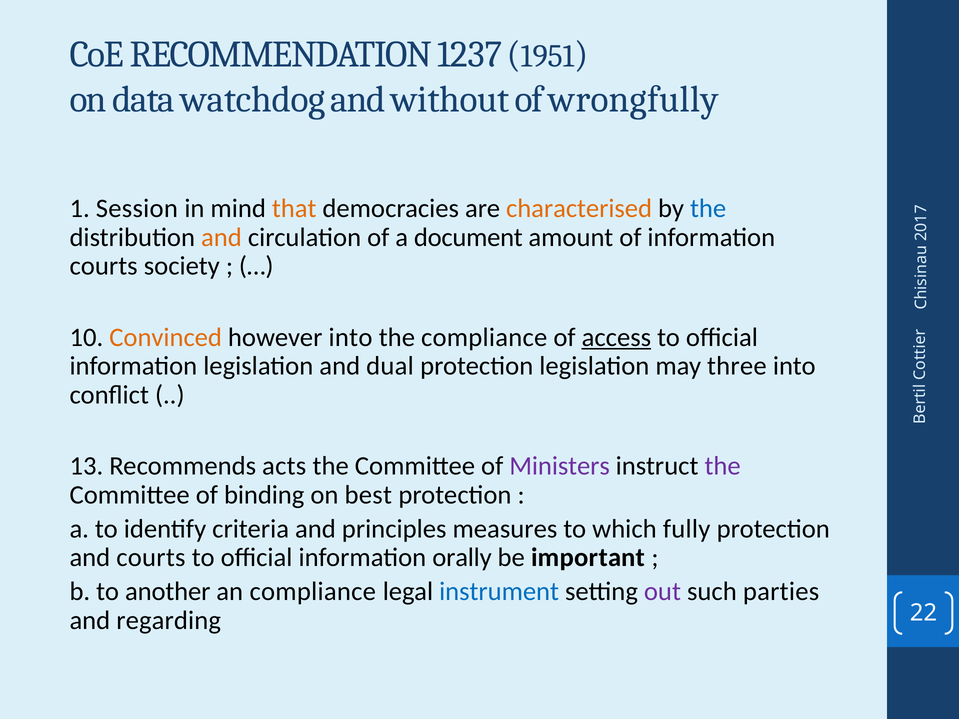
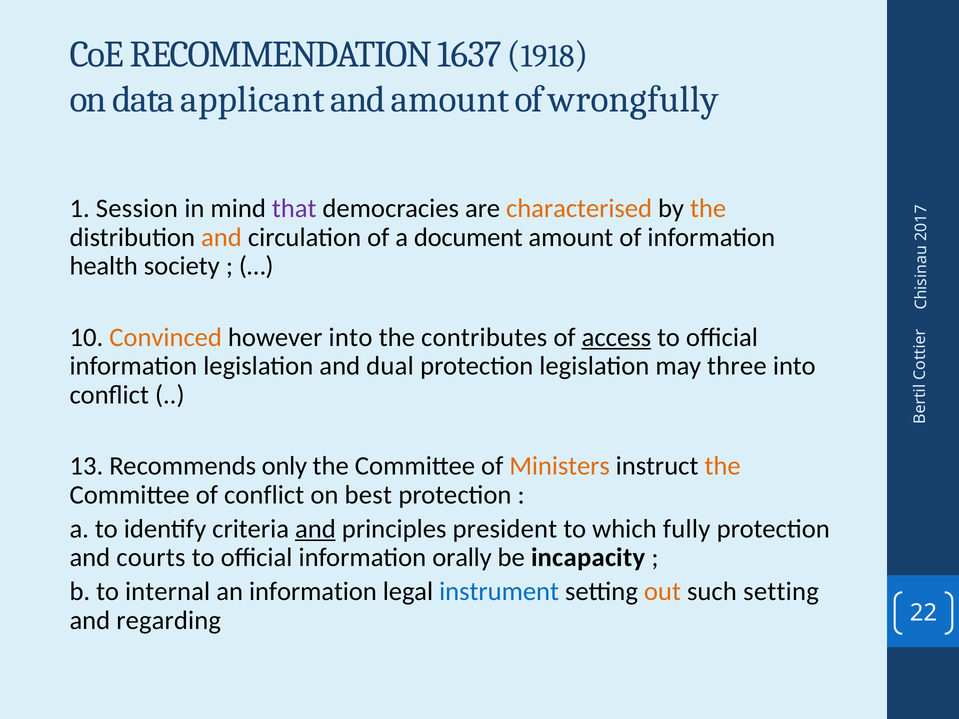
1237: 1237 -> 1637 (470, 55)
1951: 1951 -> 1918 (548, 56)
watchdog: watchdog -> applicant (253, 99)
and without: without -> amount (450, 99)
that colour: orange -> purple (294, 209)
the colour: blue -> orange (708, 209)
courts: courts -> health (104, 266)
the compliance: compliance -> contributes (484, 337)
acts: acts -> only (284, 466)
Ministers colour: purple -> orange (560, 466)
the colour: purple -> orange (723, 466)
of binding: binding -> conflict (264, 495)
and underline: none -> present (315, 529)
measures: measures -> president (505, 529)
important: important -> incapacity (588, 558)
another: another -> internal (168, 592)
an compliance: compliance -> information (313, 592)
out colour: purple -> orange (662, 592)
such parties: parties -> setting (781, 592)
